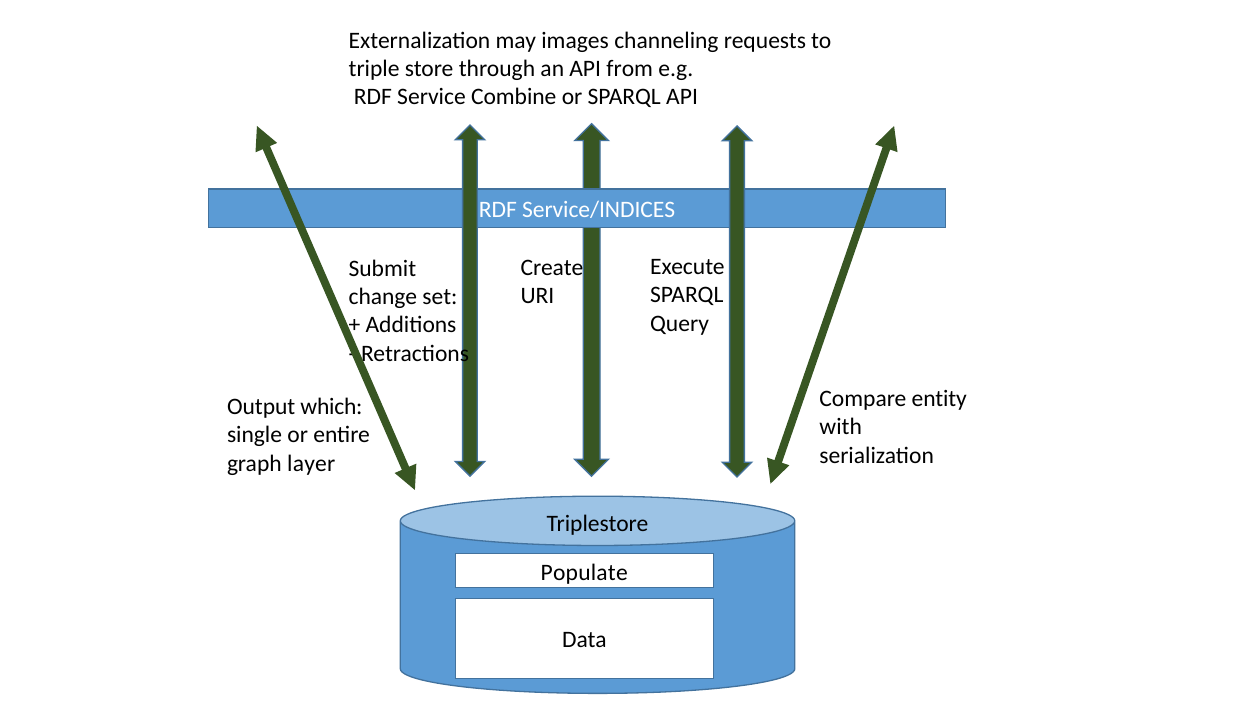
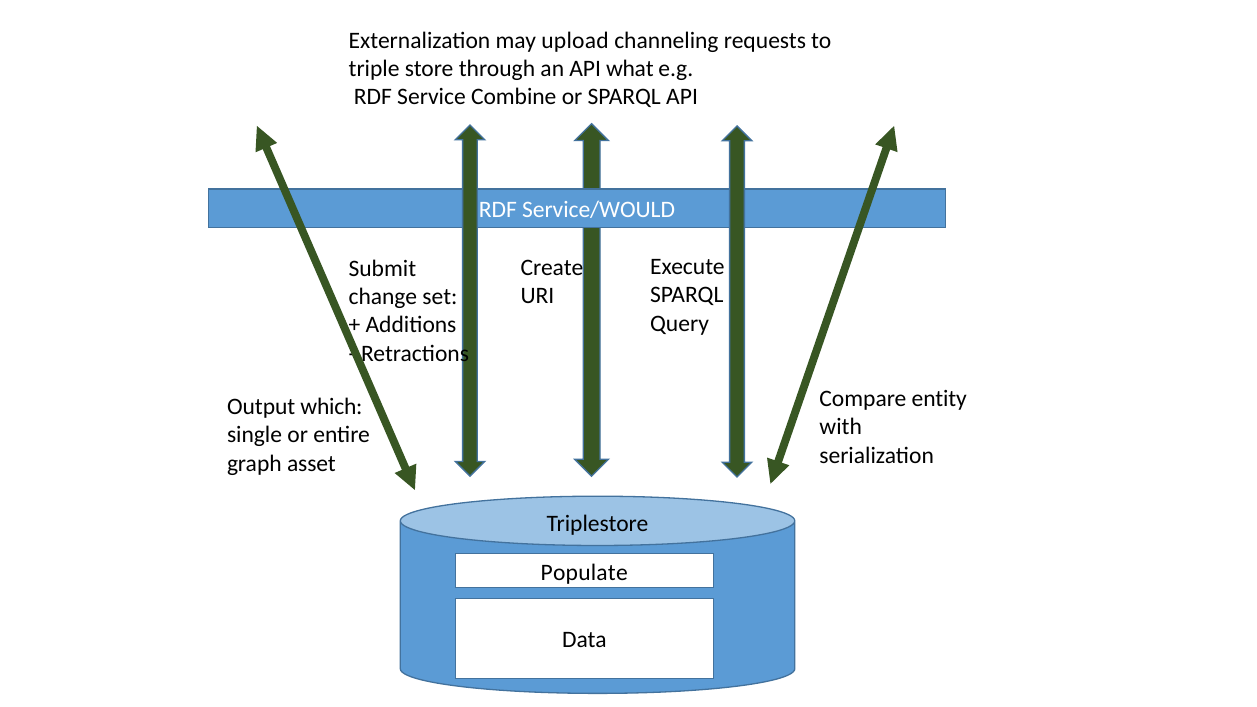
images: images -> upload (575, 40)
from: from -> what (630, 69)
Service/INDICES: Service/INDICES -> Service/WOULD (599, 210)
layer: layer -> asset (311, 463)
